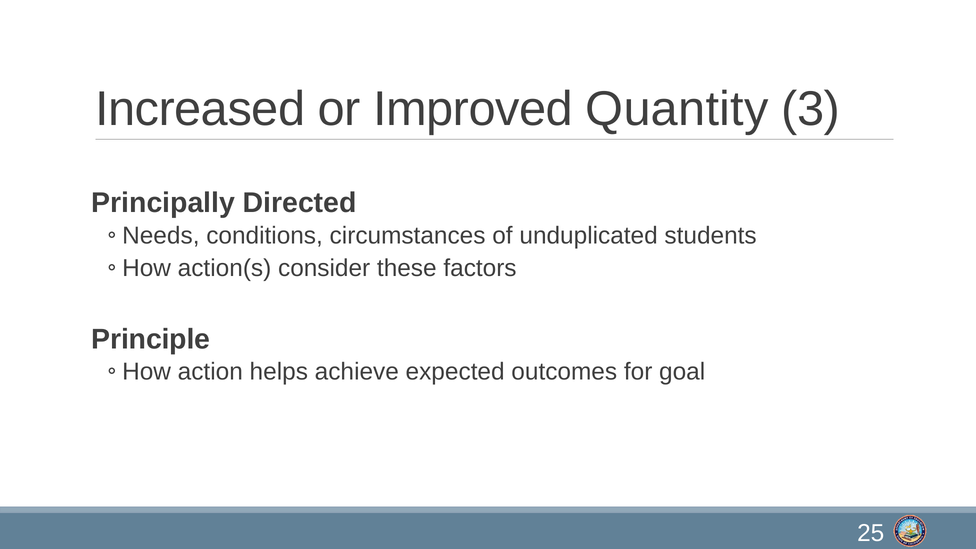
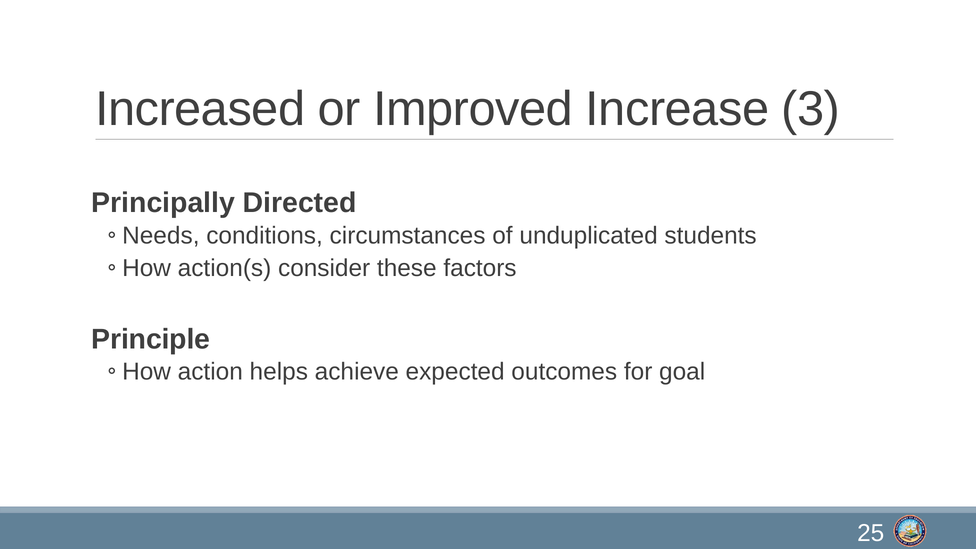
Quantity: Quantity -> Increase (677, 109)
